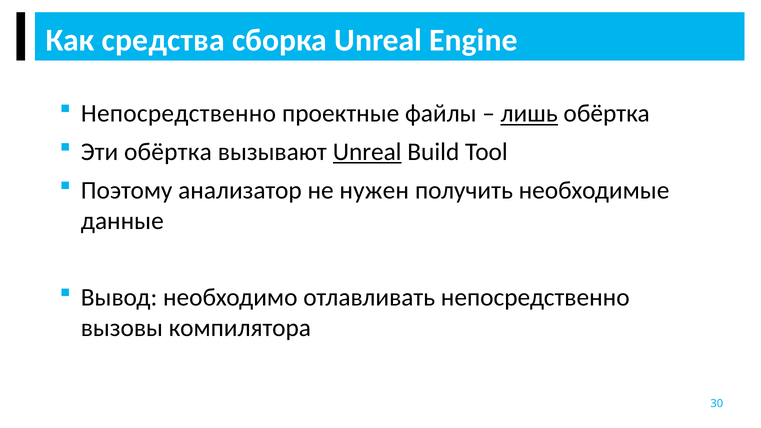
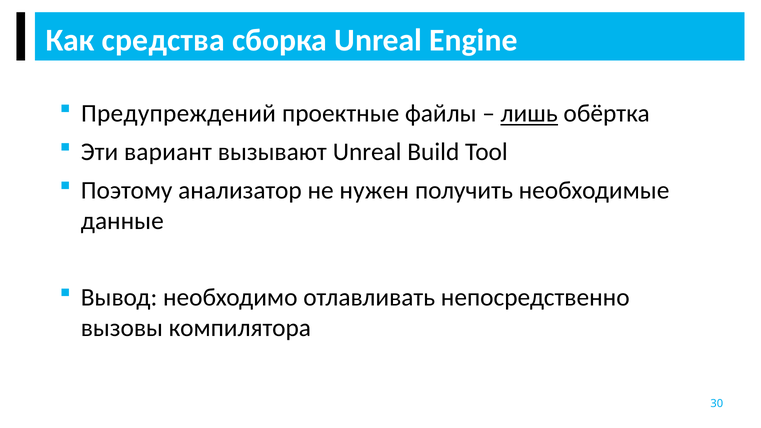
Непосредственно: Непосредственно -> Предупреждений (178, 114)
Эти обёртка: обёртка -> вариант (168, 152)
Unreal underline: present -> none (367, 152)
